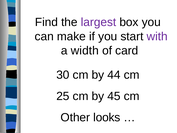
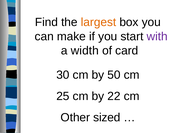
largest colour: purple -> orange (98, 22)
44: 44 -> 50 (114, 75)
45: 45 -> 22 (114, 96)
looks: looks -> sized (107, 117)
